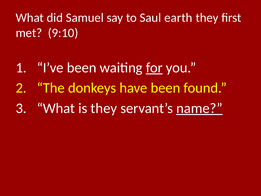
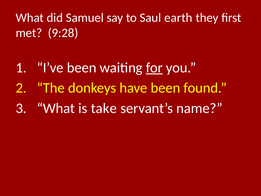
9:10: 9:10 -> 9:28 (63, 33)
is they: they -> take (104, 108)
name underline: present -> none (199, 108)
